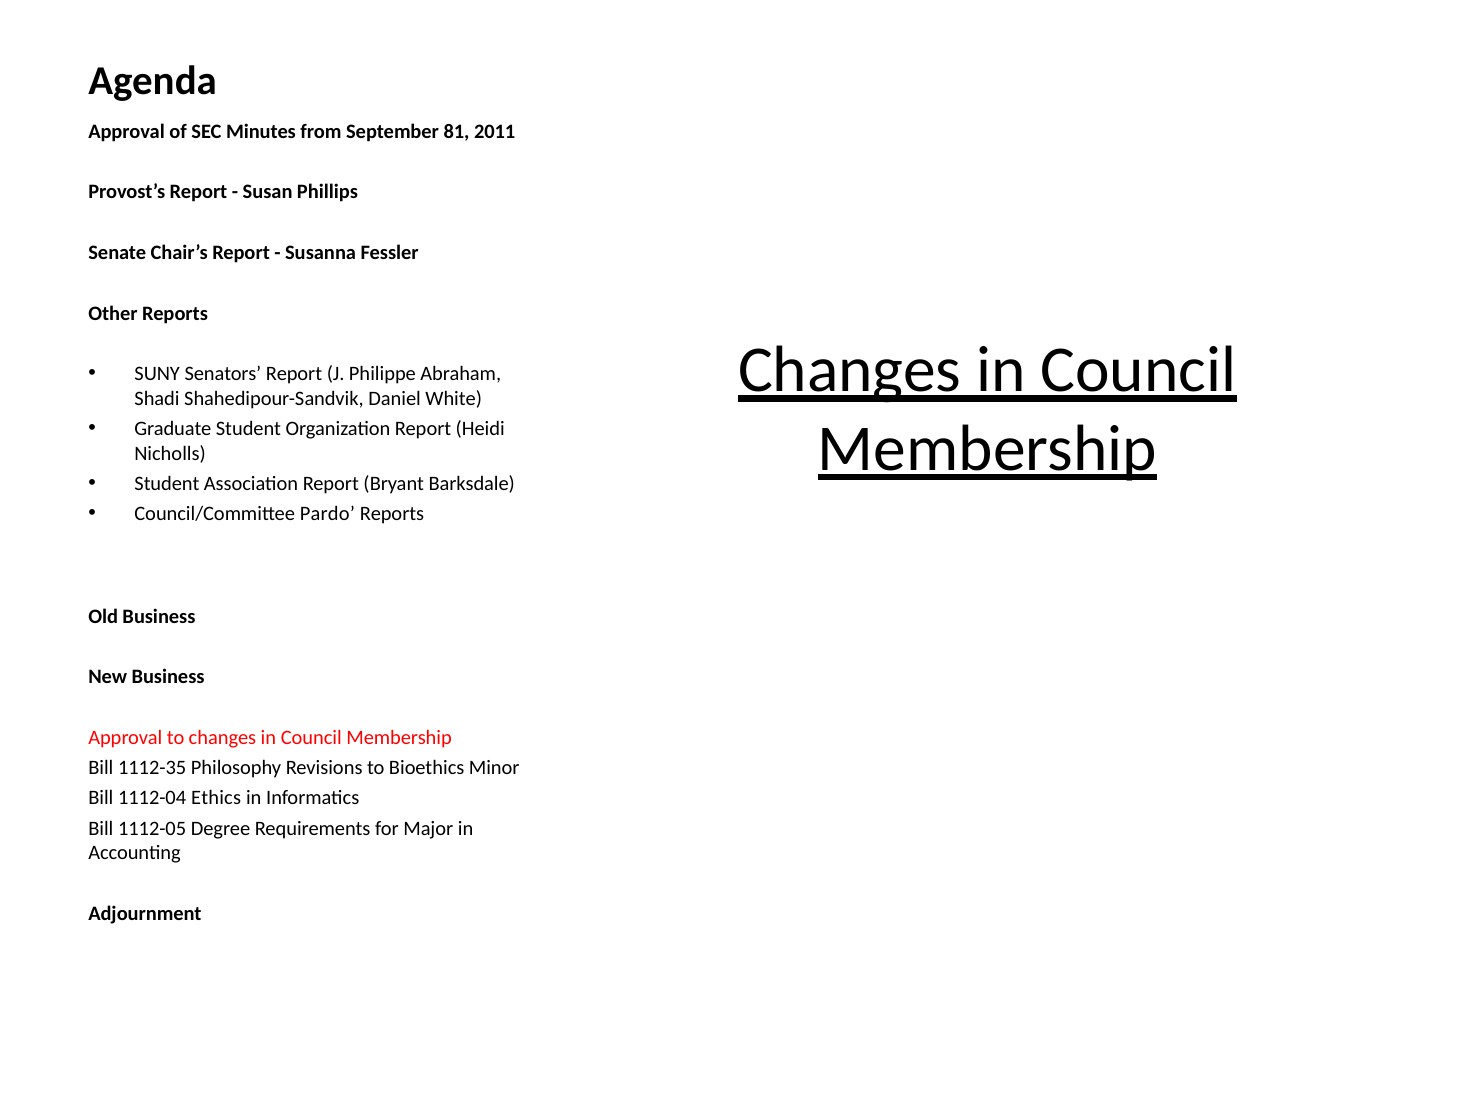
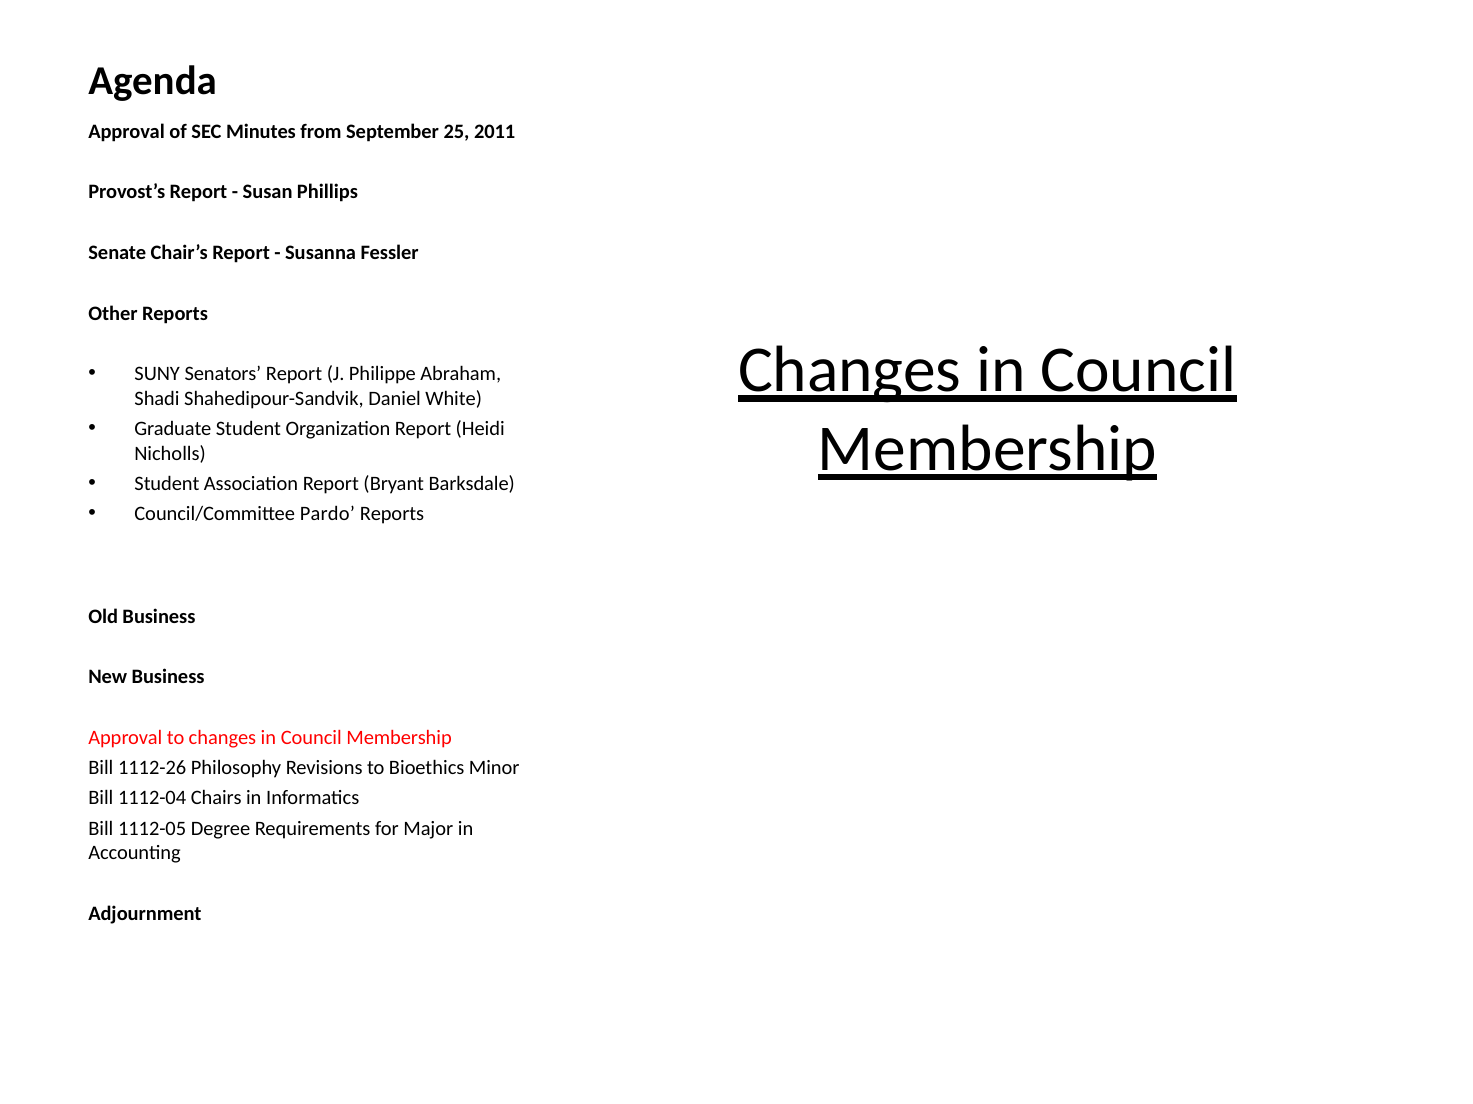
81: 81 -> 25 (456, 132)
1112-35: 1112-35 -> 1112-26 (152, 768)
Ethics: Ethics -> Chairs (216, 799)
